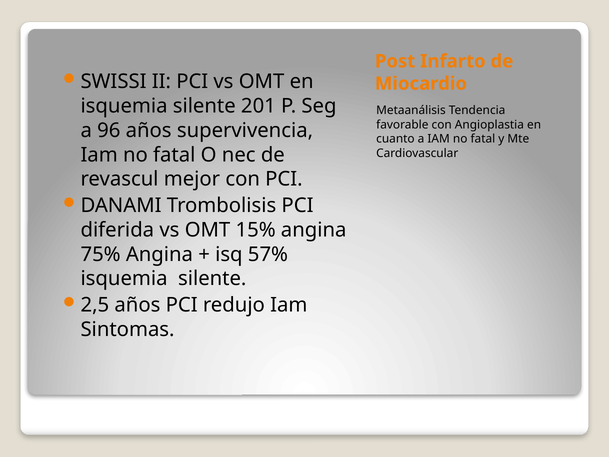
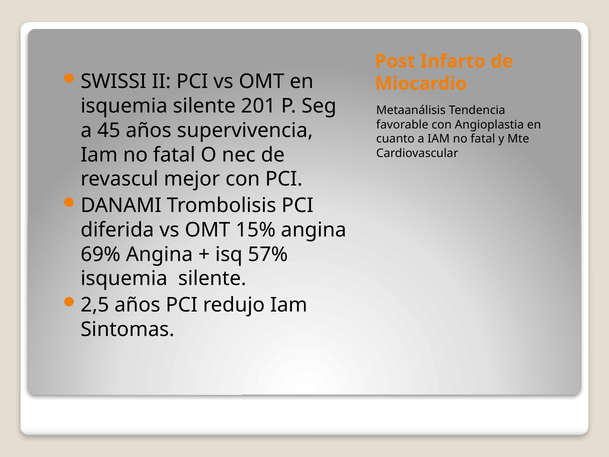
96: 96 -> 45 (109, 130)
75%: 75% -> 69% (101, 254)
